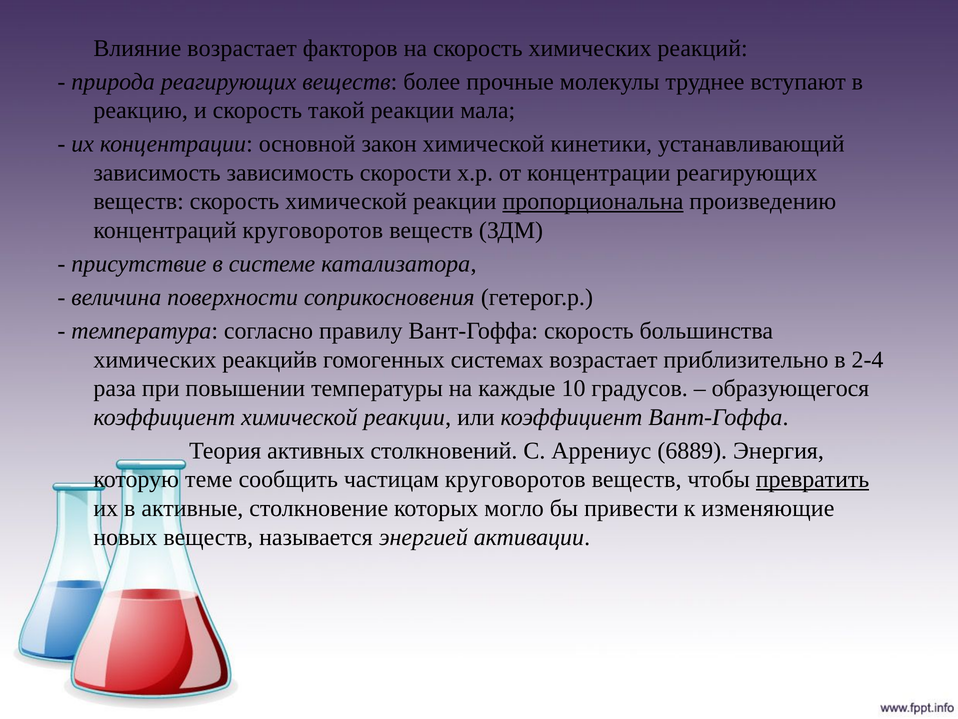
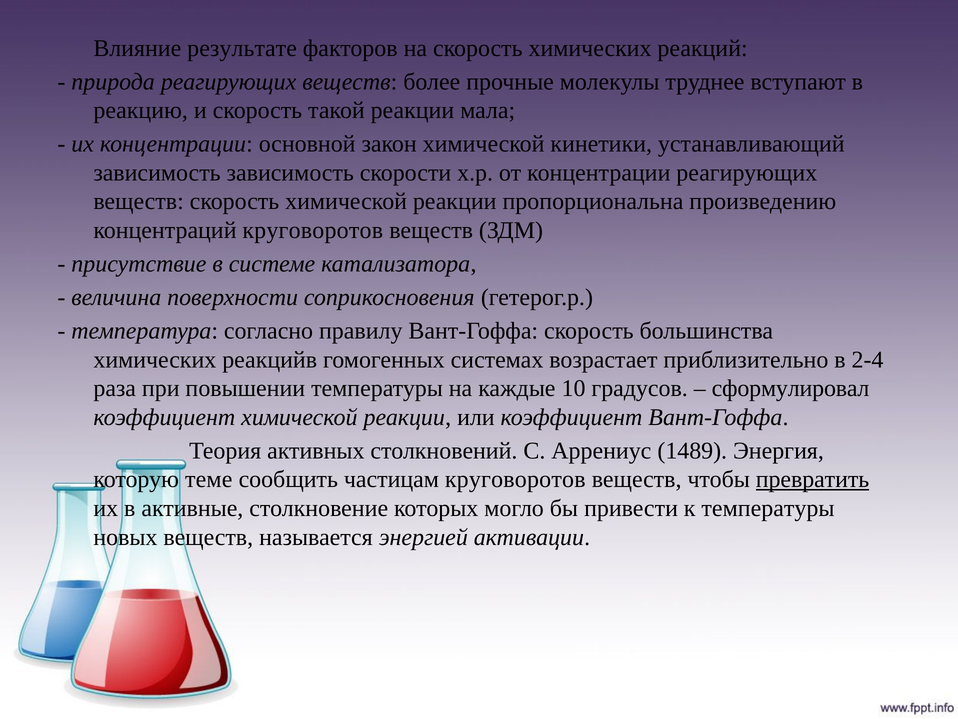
Влияние возрастает: возрастает -> результате (242, 48)
пропорциональна underline: present -> none (593, 201)
образующегося: образующегося -> сформулировал (791, 388)
6889: 6889 -> 1489 (692, 451)
к изменяющие: изменяющие -> температуры (768, 508)
